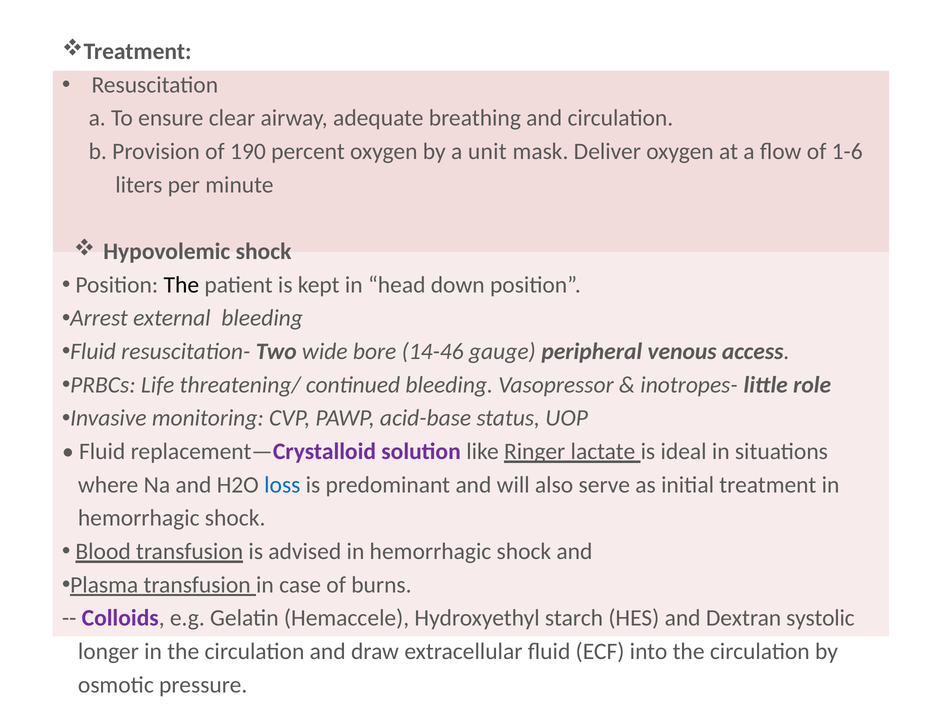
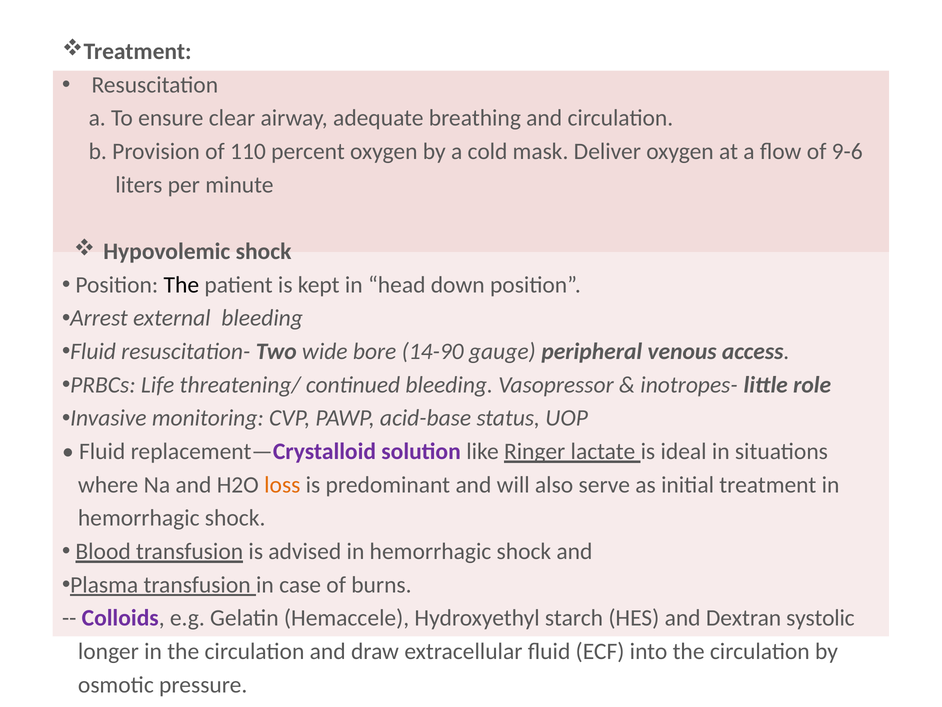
190: 190 -> 110 (248, 151)
unit: unit -> cold (487, 151)
1-6: 1-6 -> 9-6 (847, 151)
14-46: 14-46 -> 14-90 (433, 351)
loss colour: blue -> orange (282, 484)
